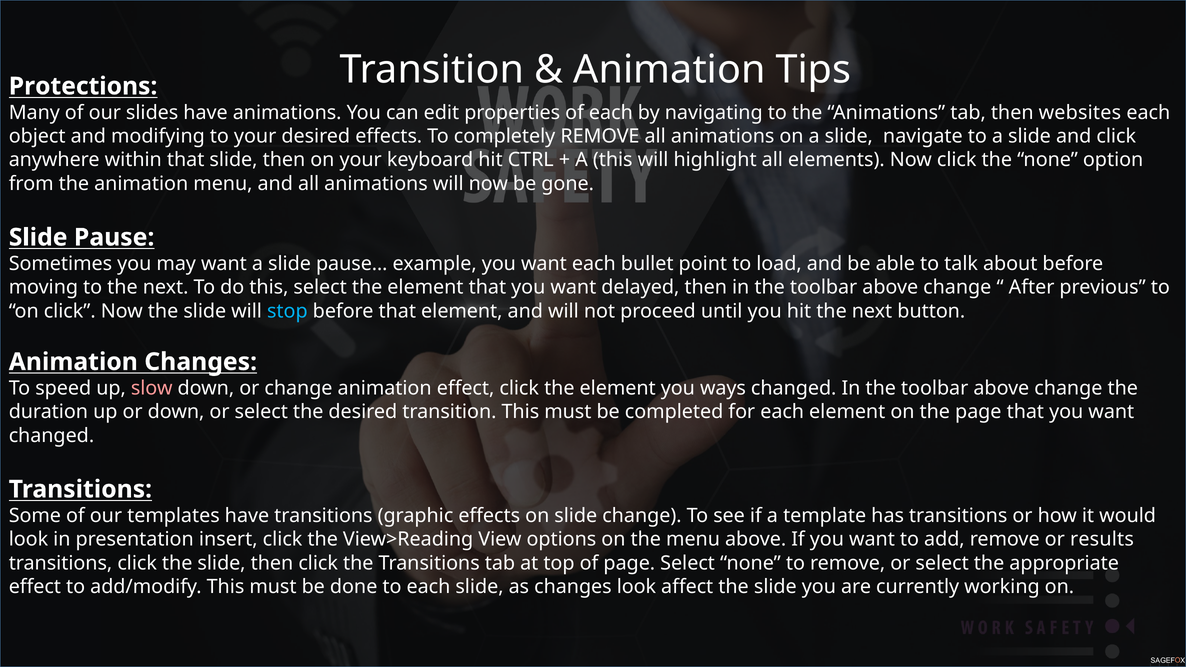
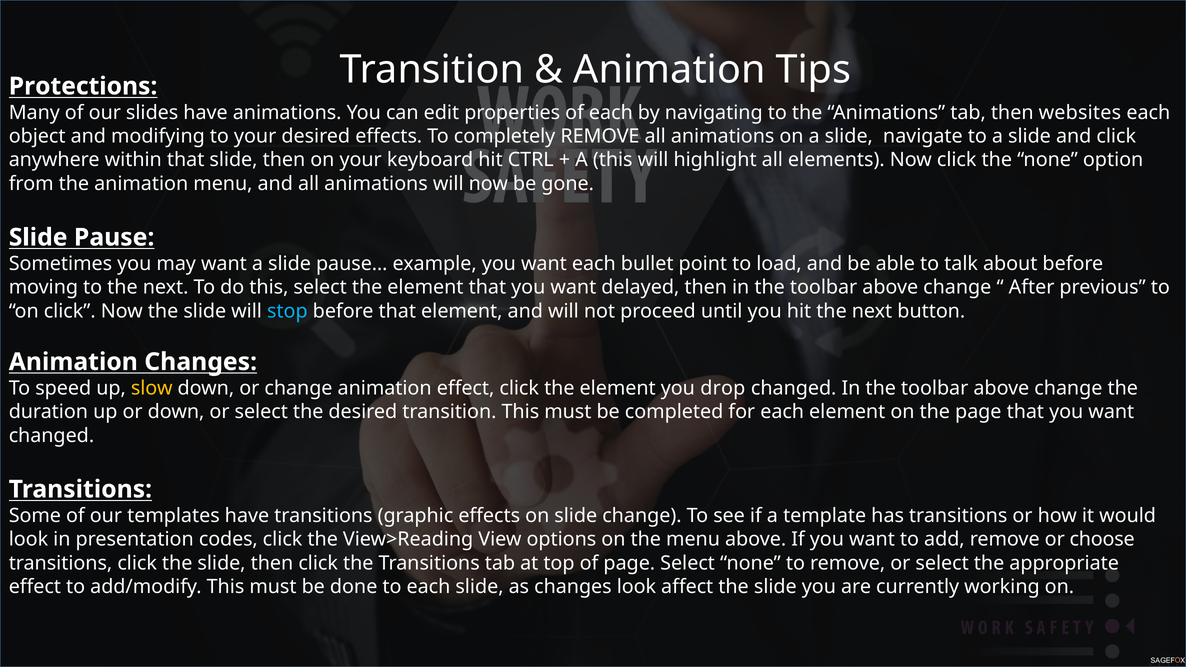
slow colour: pink -> yellow (152, 388)
ways: ways -> drop (723, 388)
insert: insert -> codes (228, 539)
results: results -> choose (1102, 539)
